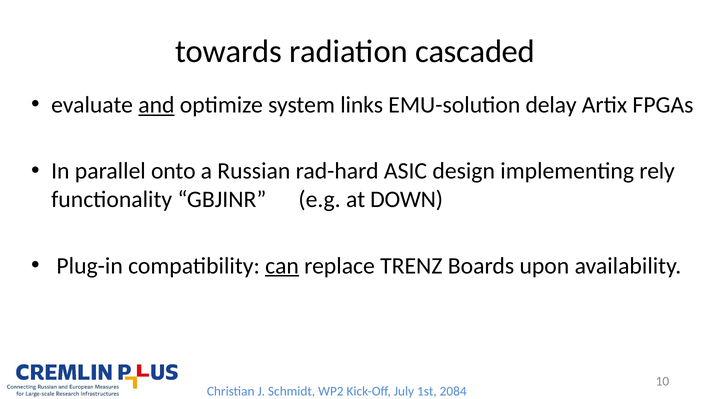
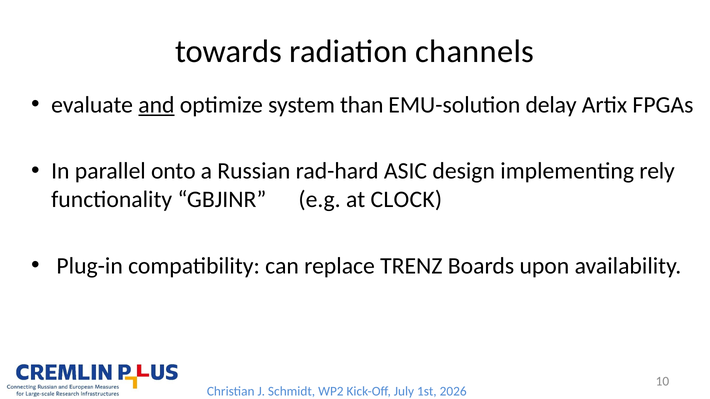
cascaded: cascaded -> channels (475, 52)
links: links -> than (362, 105)
DOWN: DOWN -> CLOCK (406, 200)
can underline: present -> none (282, 266)
2084: 2084 -> 2026 (453, 392)
